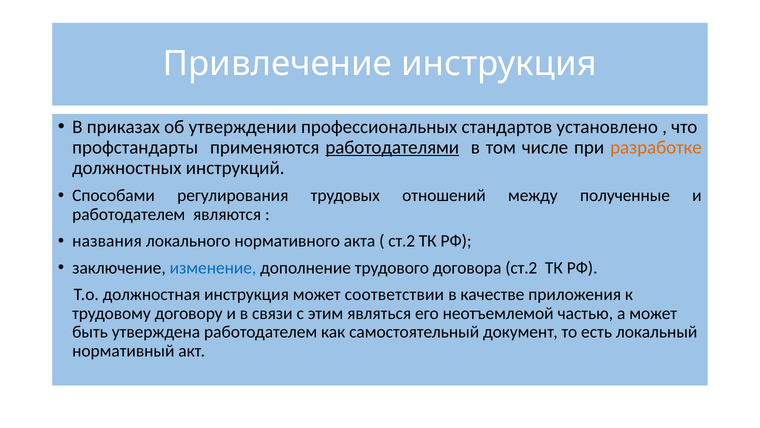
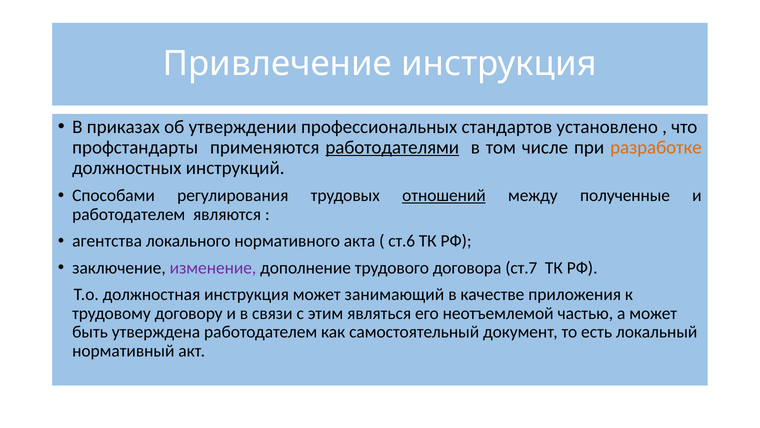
отношений underline: none -> present (444, 195)
названия: названия -> агентства (107, 241)
ст.2: ст.2 -> ст.6 (402, 241)
изменение colour: blue -> purple (213, 268)
договора ст.2: ст.2 -> ст.7 (521, 268)
соответствии: соответствии -> занимающий (394, 294)
